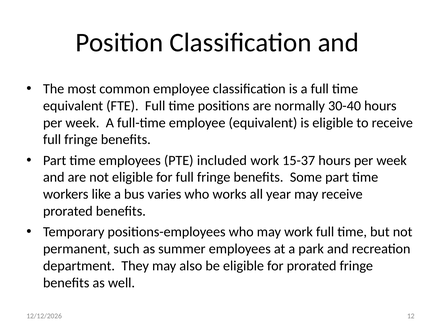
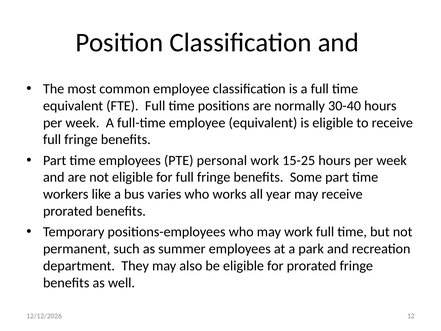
included: included -> personal (222, 160)
15-37: 15-37 -> 15-25 (299, 160)
